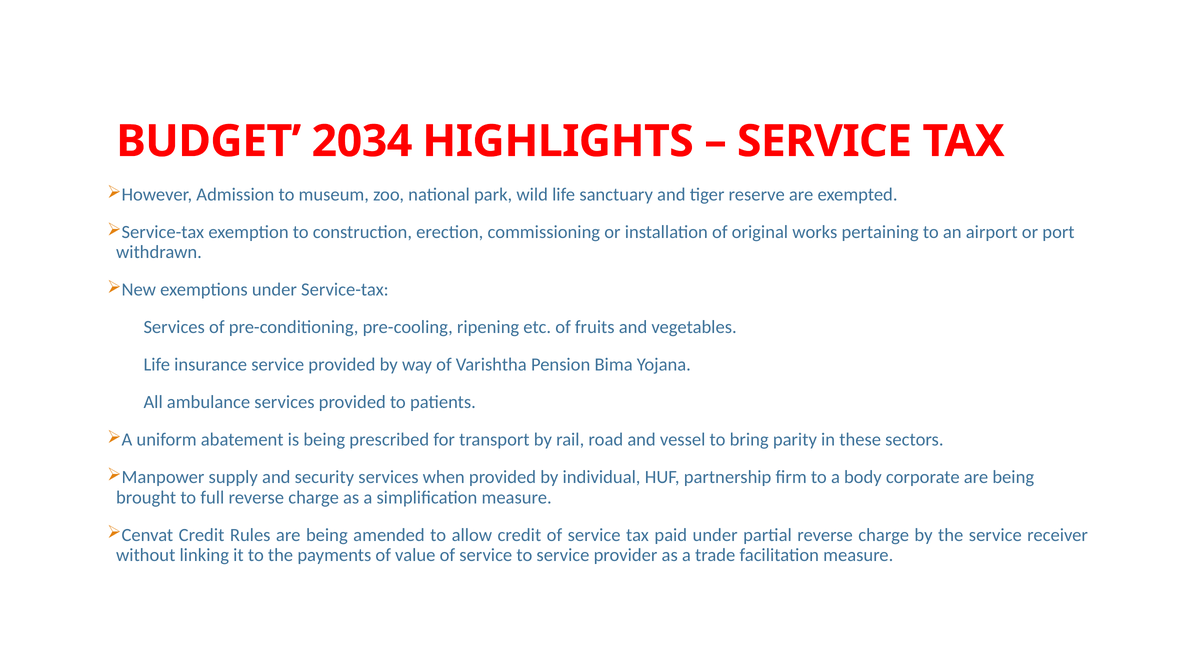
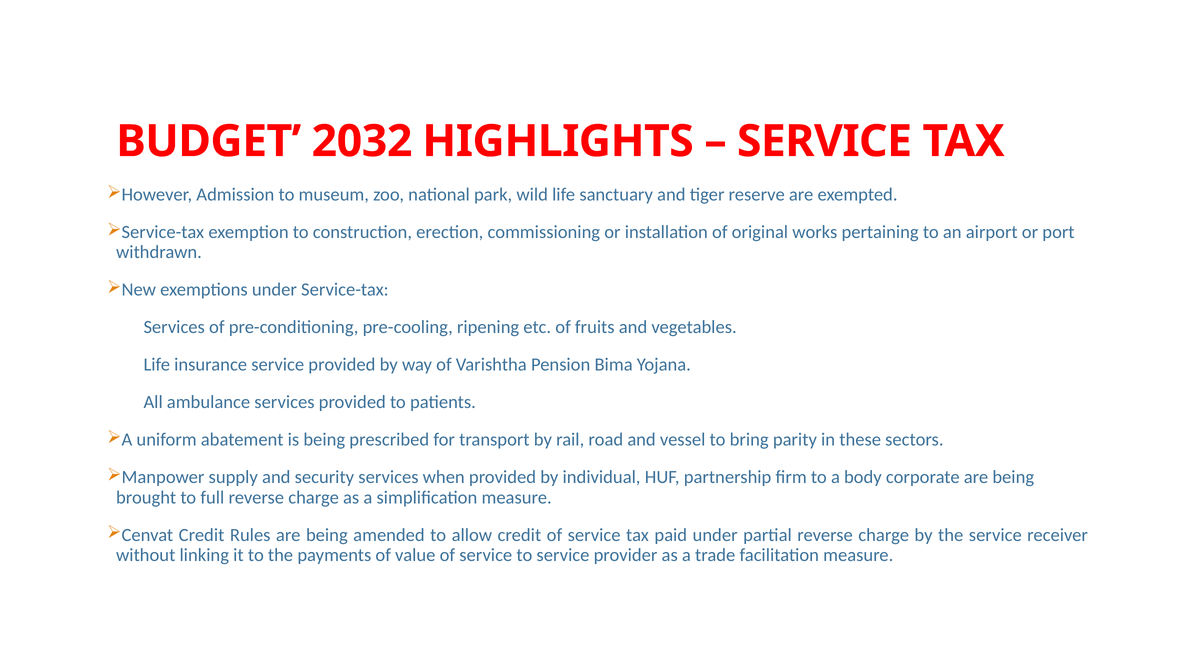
2034: 2034 -> 2032 (362, 141)
